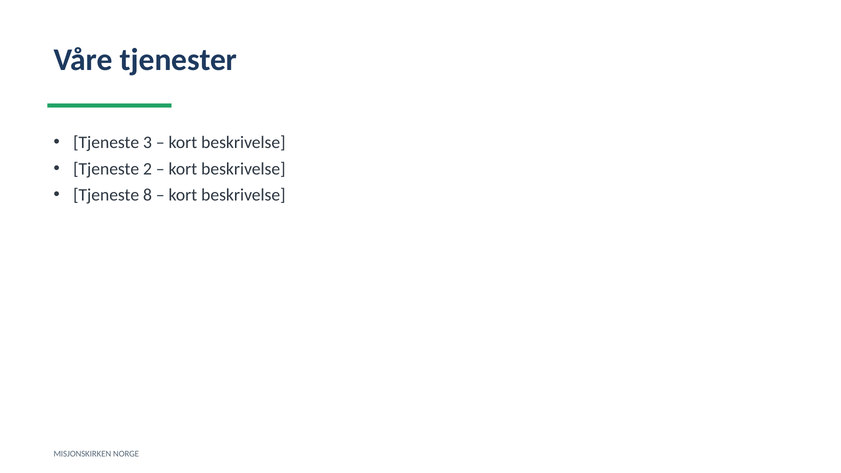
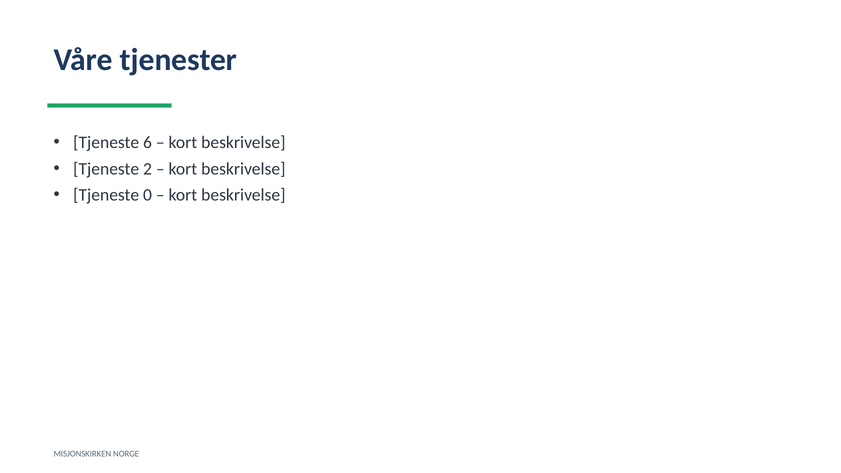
3: 3 -> 6 (147, 142)
8: 8 -> 0 (147, 195)
